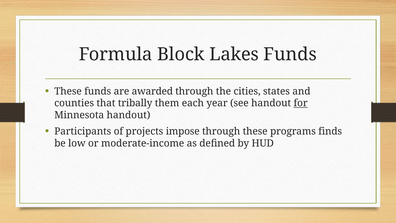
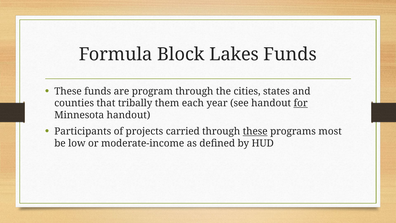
awarded: awarded -> program (152, 91)
impose: impose -> carried (183, 131)
these underline: none -> present (255, 131)
finds: finds -> most (330, 131)
